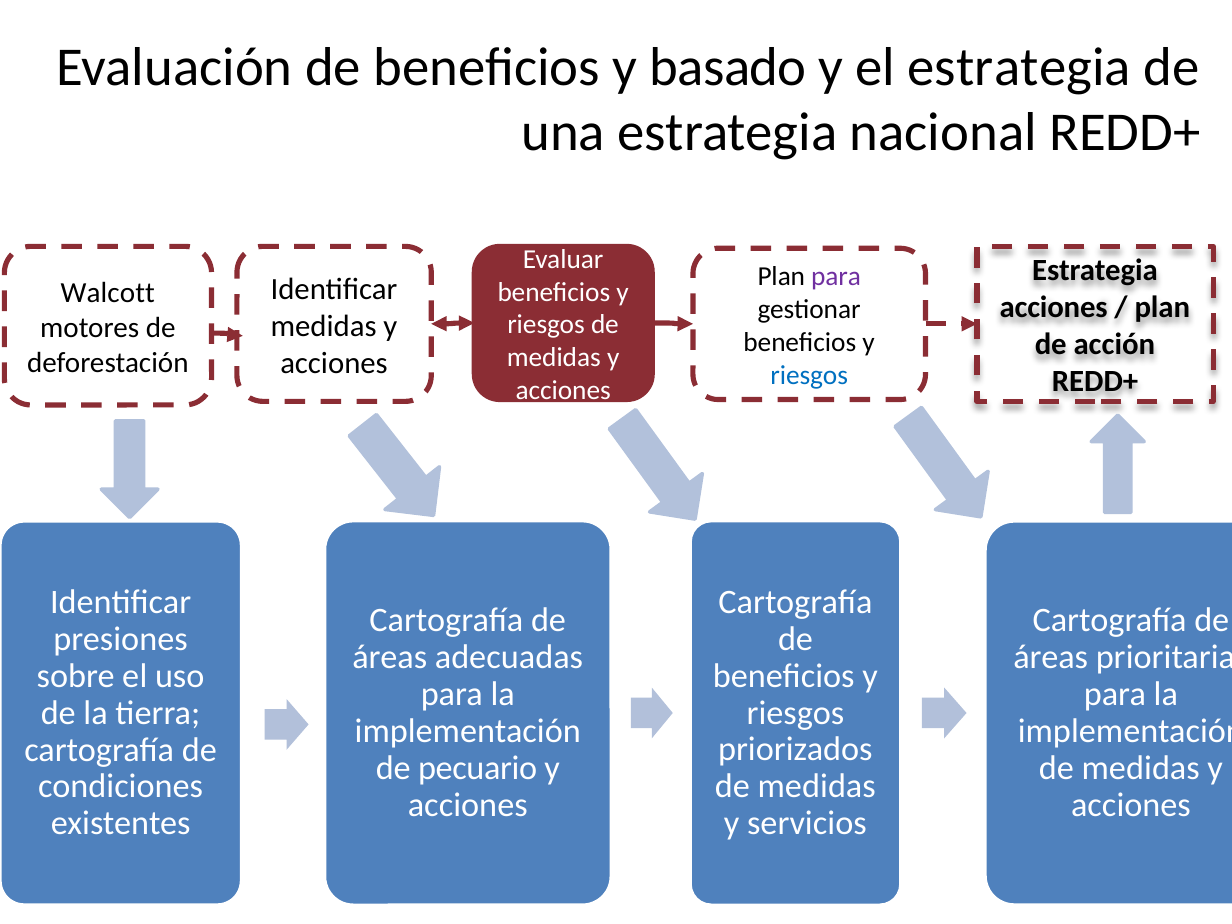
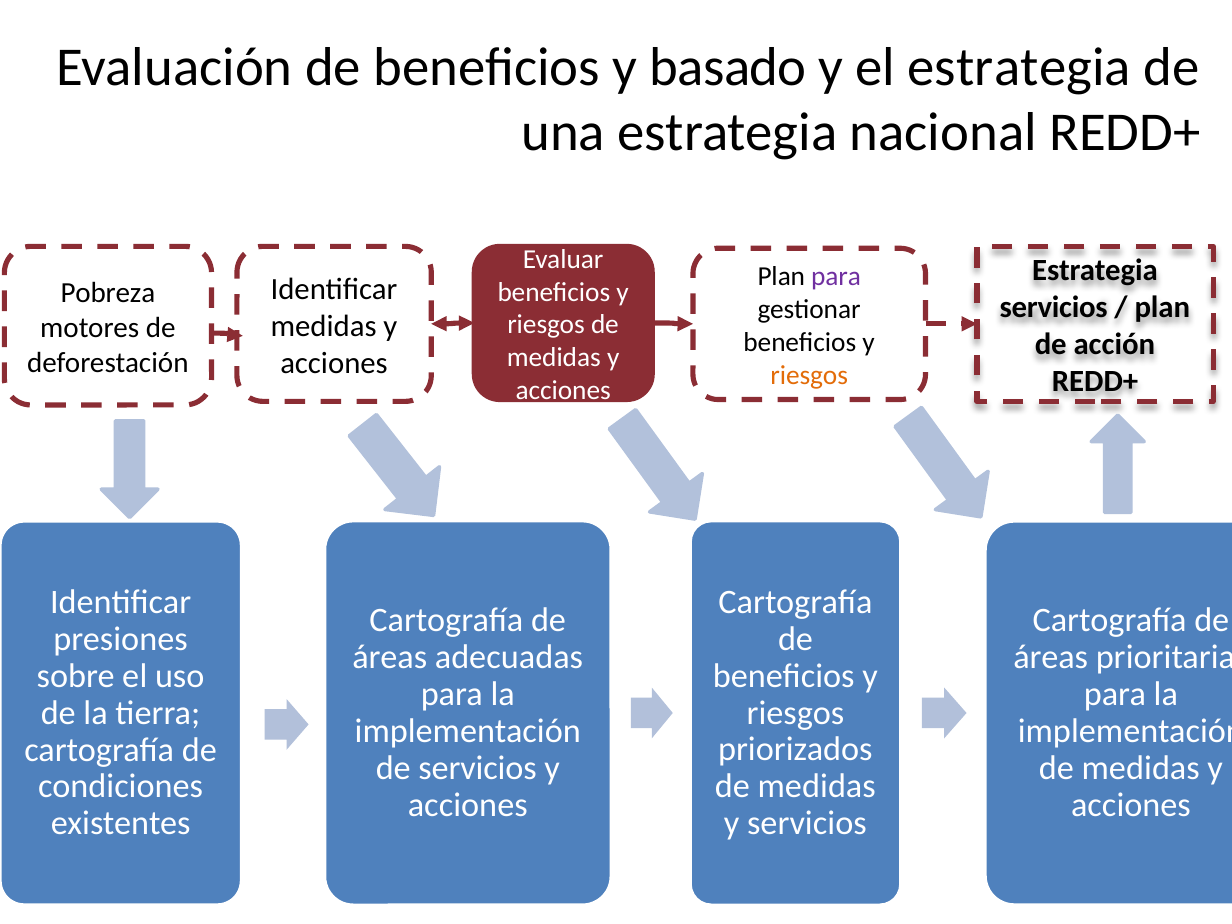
Walcott: Walcott -> Pobreza (108, 293)
acciones: acciones -> servicios (1054, 308)
riesgos colour: blue -> orange (809, 375)
de pecuario: pecuario -> servicios (478, 768)
